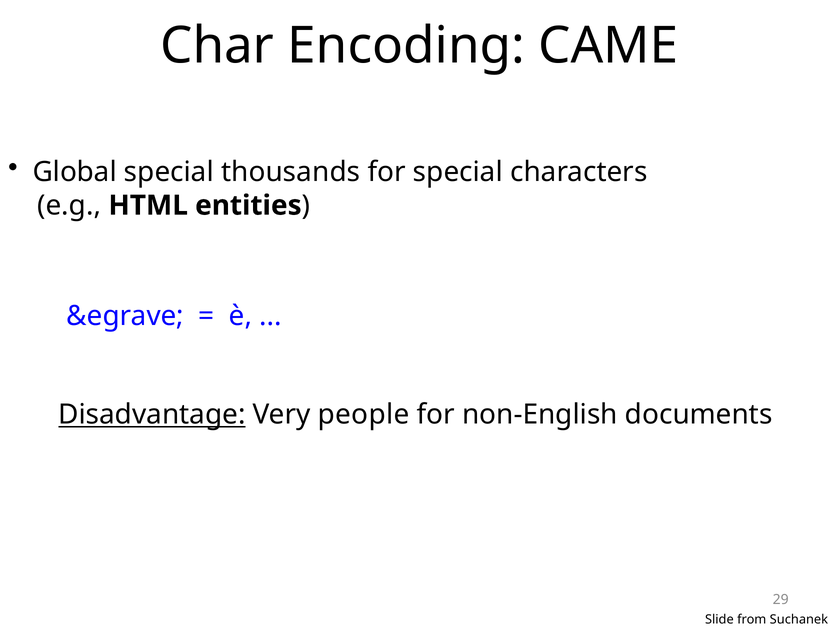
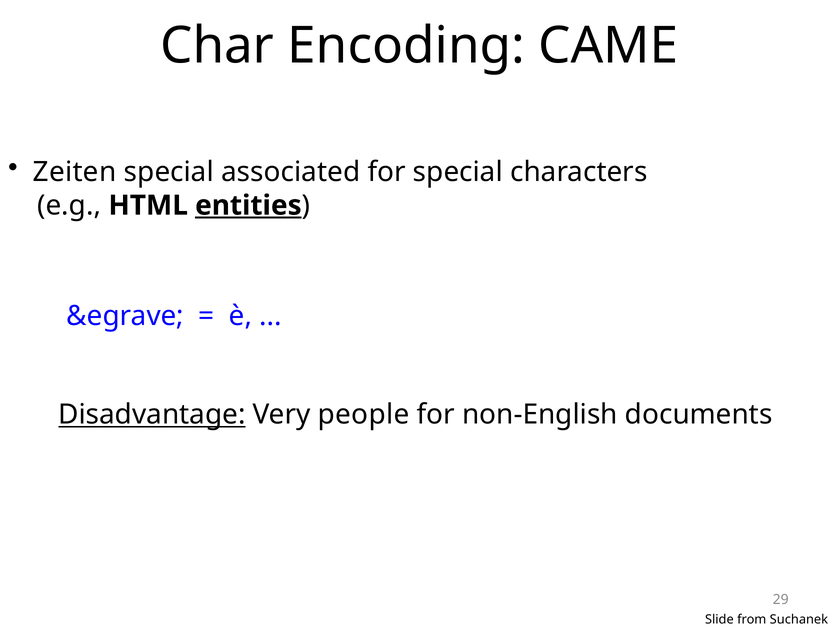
Global: Global -> Zeiten (75, 172)
thousands: thousands -> associated (291, 172)
entities underline: none -> present (248, 206)
